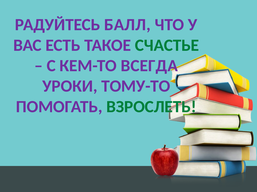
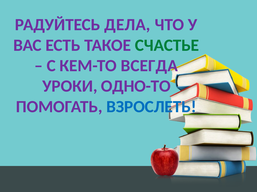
БАЛЛ: БАЛЛ -> ДЕЛА (127, 25)
ТОМУ-ТО: ТОМУ-ТО -> ОДНО-ТО (136, 86)
ВЗРОСЛЕТЬ colour: green -> blue (151, 107)
